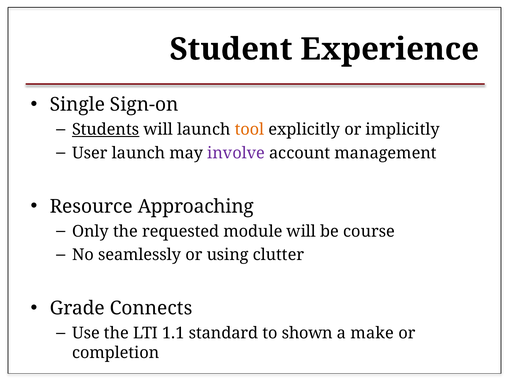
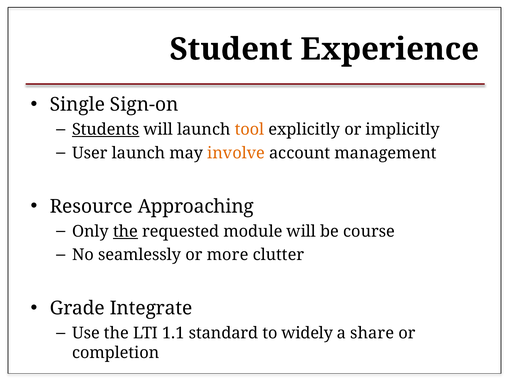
involve colour: purple -> orange (236, 153)
the underline: none -> present (125, 232)
using: using -> more (228, 255)
Connects: Connects -> Integrate (151, 309)
shown: shown -> widely (307, 334)
make: make -> share (372, 334)
